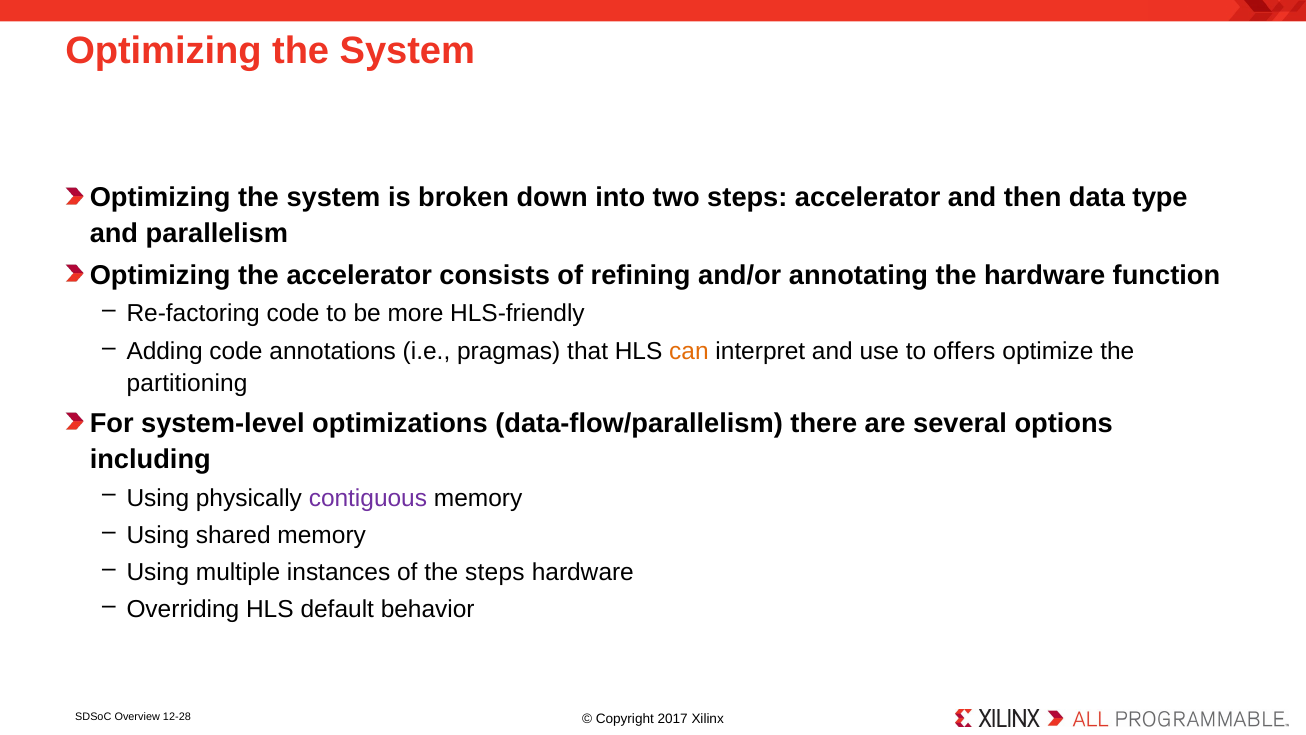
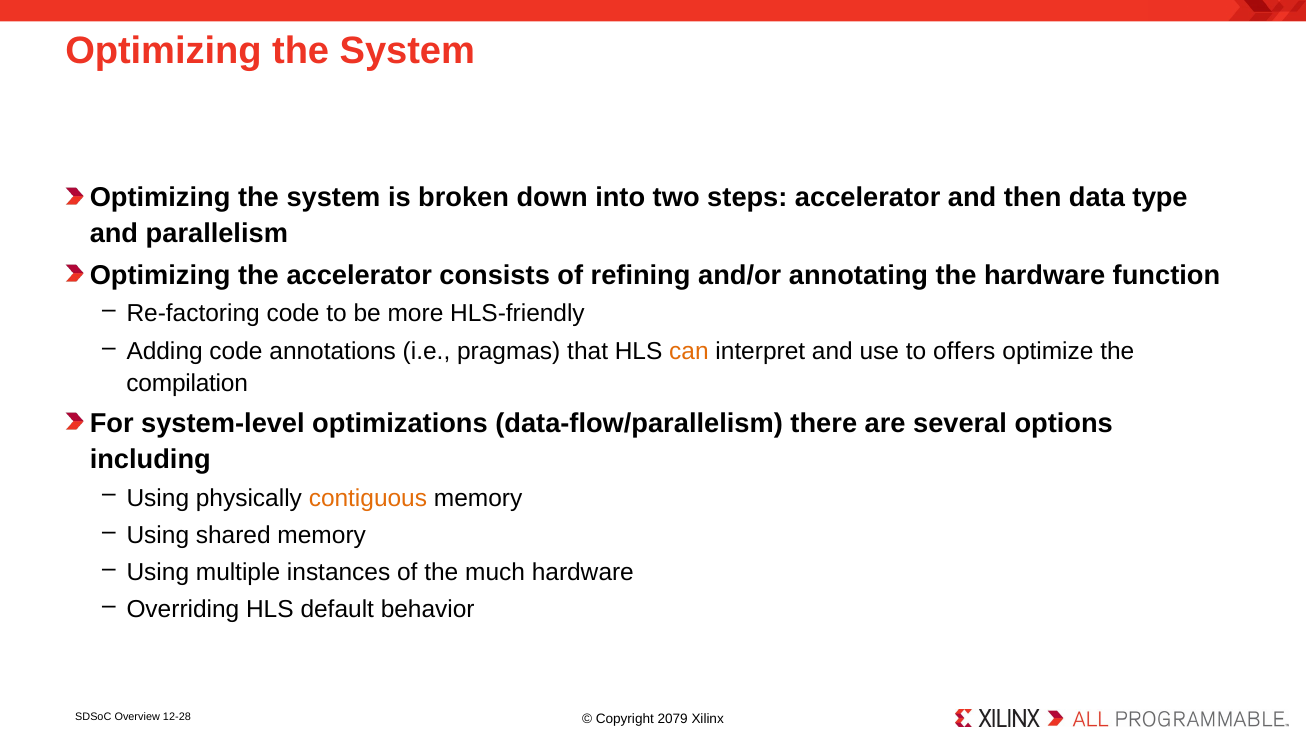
partitioning: partitioning -> compilation (187, 383)
contiguous colour: purple -> orange (368, 498)
the steps: steps -> much (495, 572)
2017: 2017 -> 2079 (673, 719)
